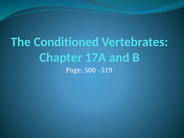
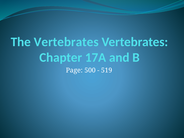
The Conditioned: Conditioned -> Vertebrates (66, 42)
